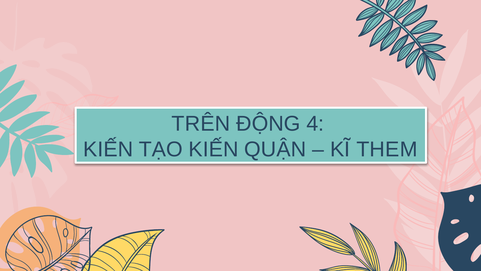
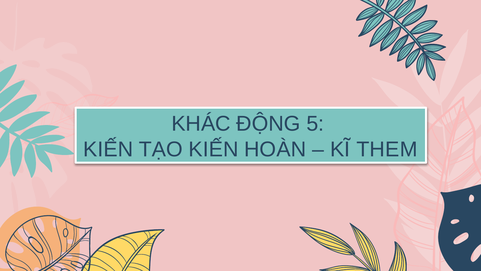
TRÊN: TRÊN -> KHÁC (201, 124)
4: 4 -> 5 (315, 124)
QUẬN: QUẬN -> HOÀN (275, 149)
